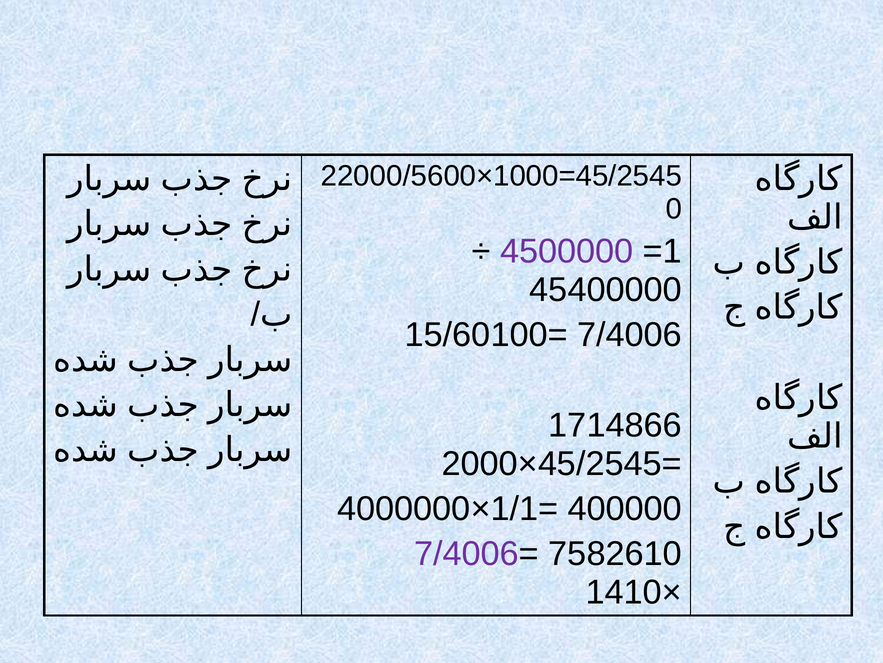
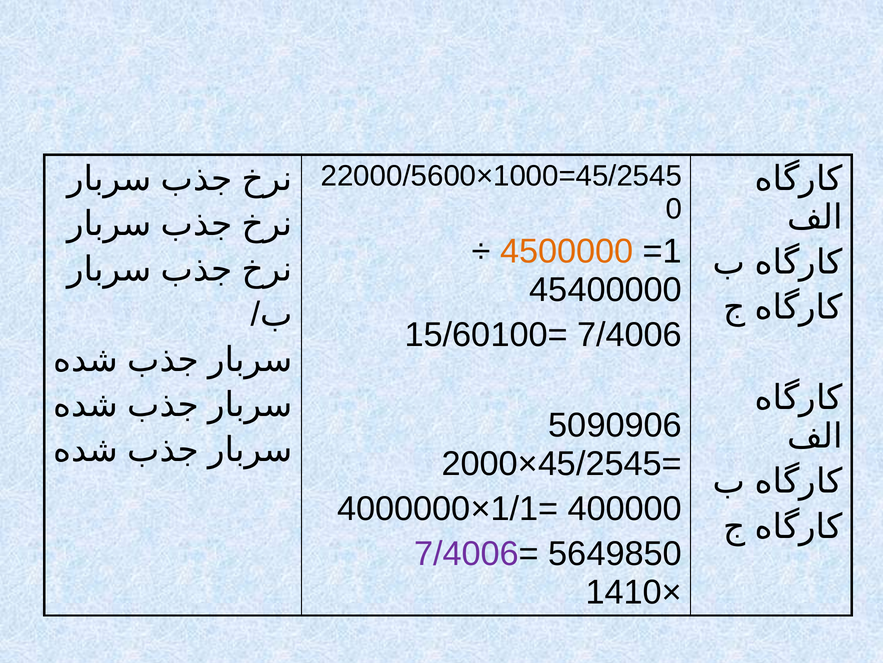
4500000 colour: purple -> orange (567, 251)
1714866: 1714866 -> 5090906 (615, 425)
7582610: 7582610 -> 5649850 (615, 554)
